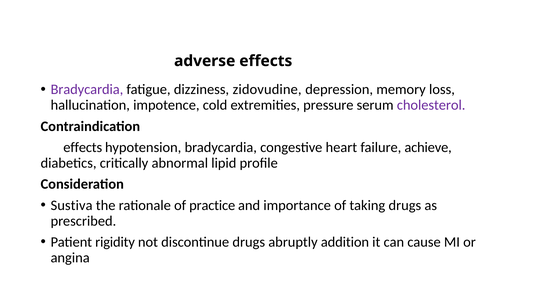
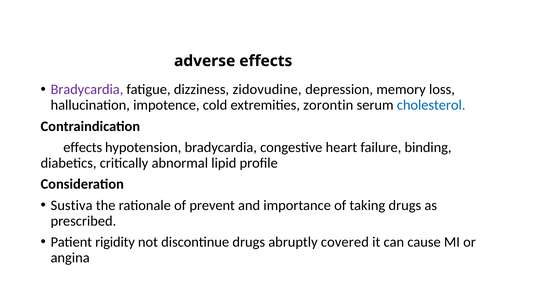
pressure: pressure -> zorontin (328, 105)
cholesterol colour: purple -> blue (431, 105)
achieve: achieve -> binding (428, 147)
practice: practice -> prevent (212, 205)
addition: addition -> covered (345, 242)
